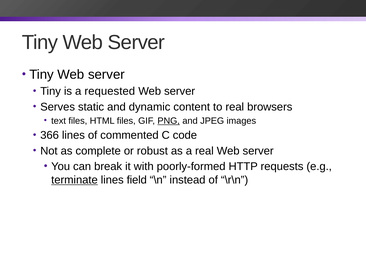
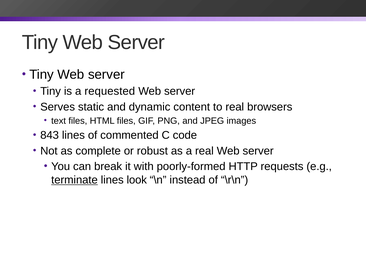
PNG underline: present -> none (169, 121)
366: 366 -> 843 (50, 136)
field: field -> look (137, 180)
